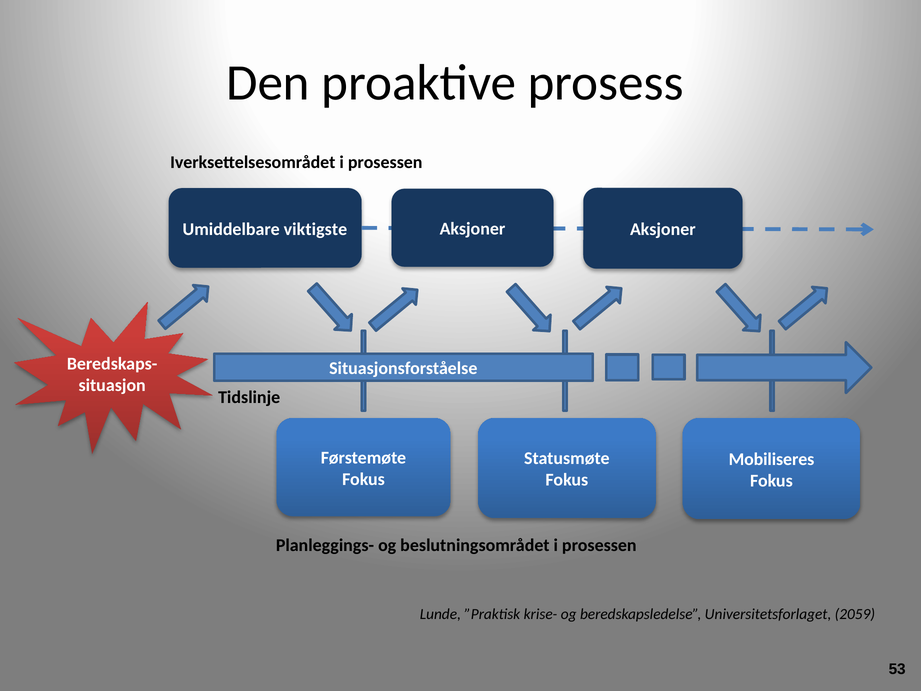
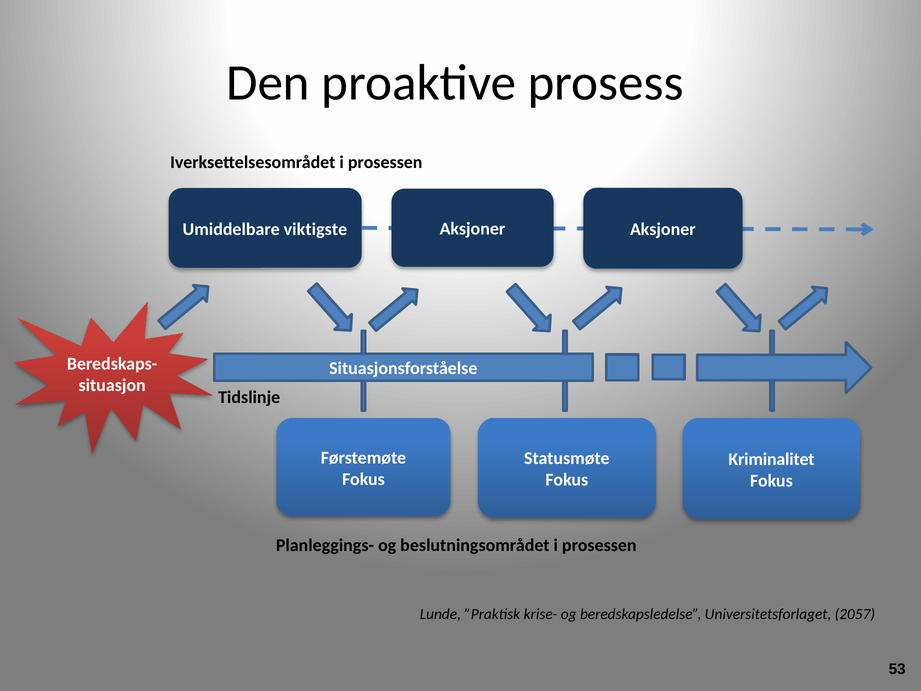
Mobiliseres: Mobiliseres -> Kriminalitet (772, 459)
2059: 2059 -> 2057 (855, 614)
